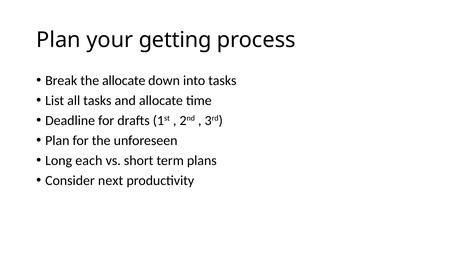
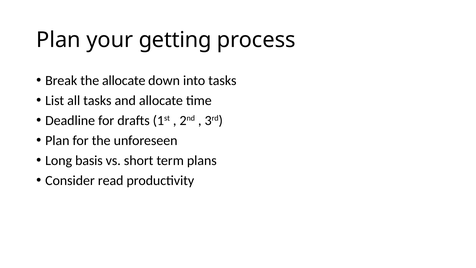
each: each -> basis (89, 160)
next: next -> read (111, 180)
